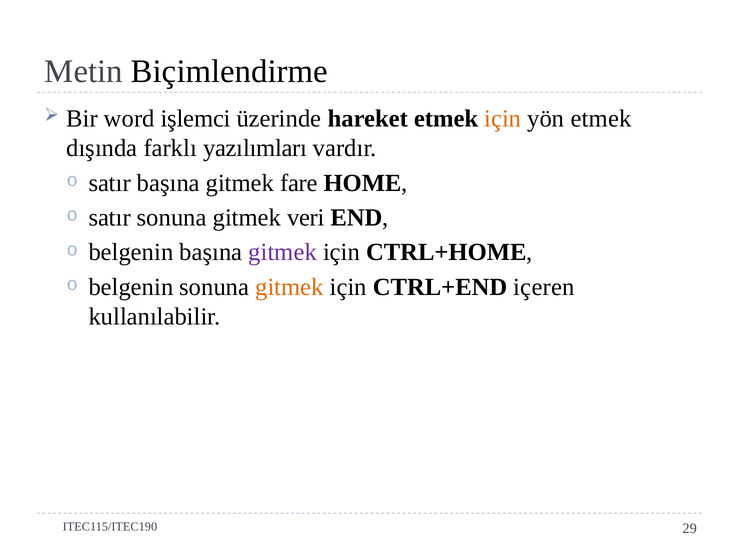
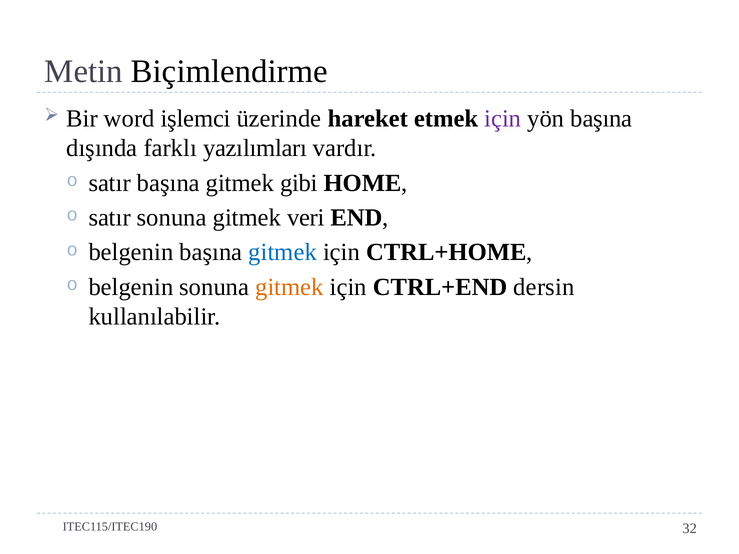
için colour: orange -> purple (503, 119)
yön etmek: etmek -> başına (601, 119)
fare: fare -> gibi (299, 183)
gitmek colour: purple -> blue (283, 252)
içeren: içeren -> dersin (544, 287)
29: 29 -> 32 (690, 529)
